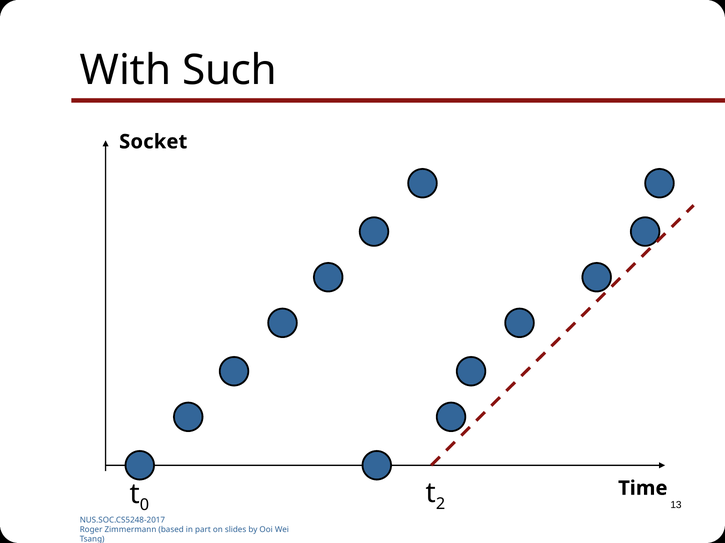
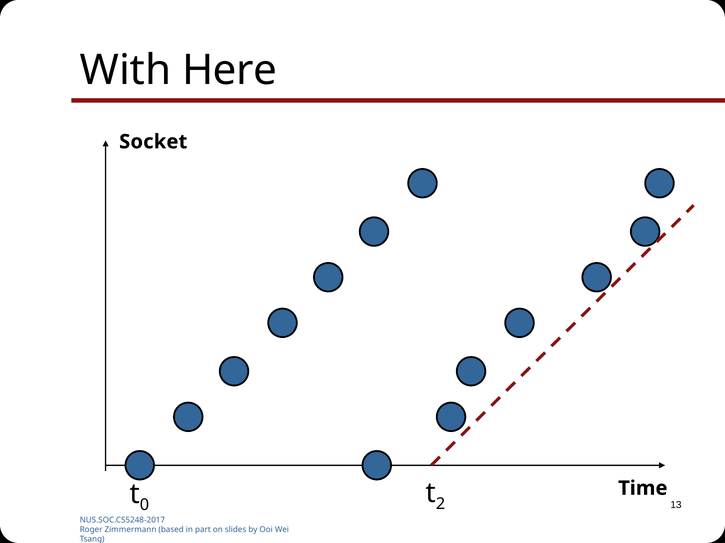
Such: Such -> Here (230, 70)
